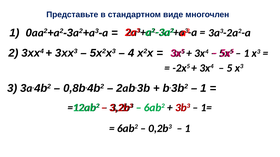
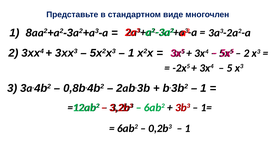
0: 0 -> 8 (29, 33)
4: 4 -> 1 (131, 53)
1: 1 -> 2 (246, 53)
